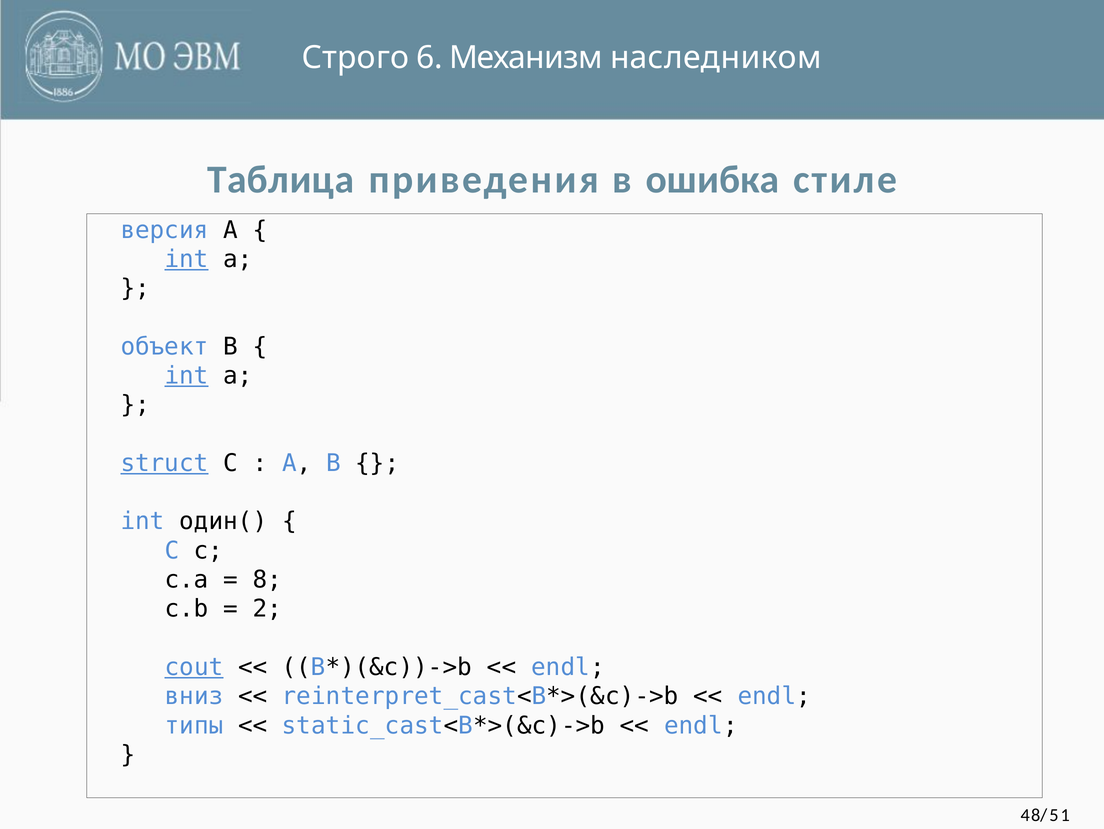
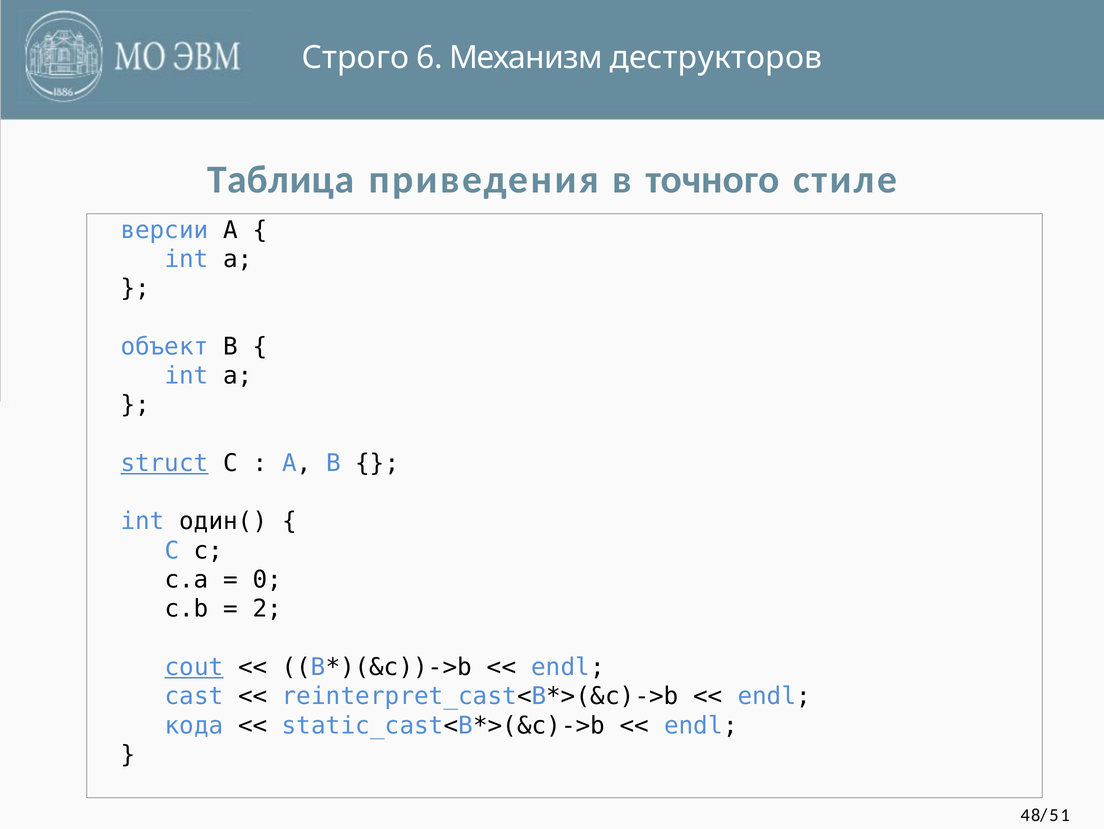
наследником: наследником -> деструкторов (716, 58)
ошибка: ошибка -> точного (712, 180)
версия: версия -> версии (164, 230)
int underline: present -> none (187, 259)
int underline: present -> none (187, 376)
8: 8 -> 0 (267, 580)
вниз: вниз -> cast (194, 696)
типы: типы -> кода (194, 725)
